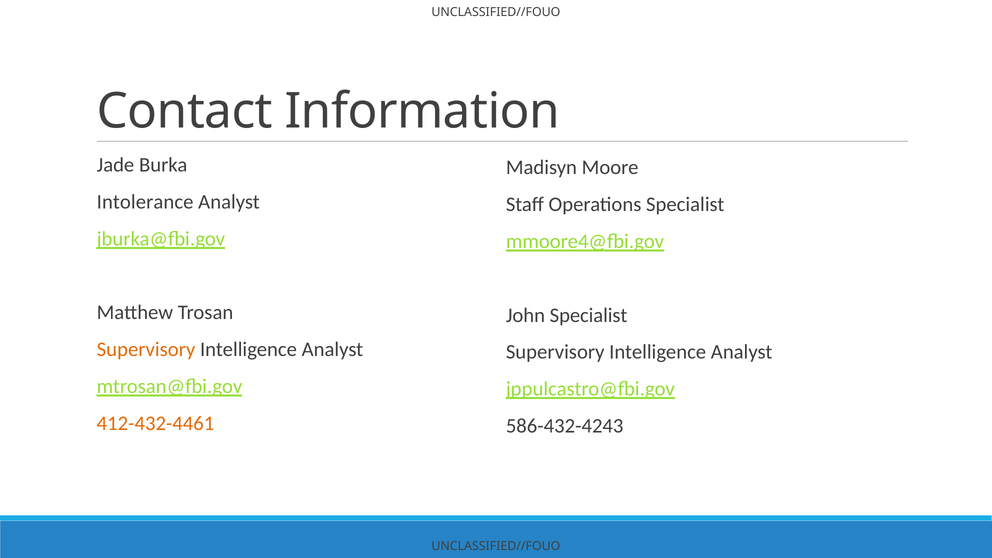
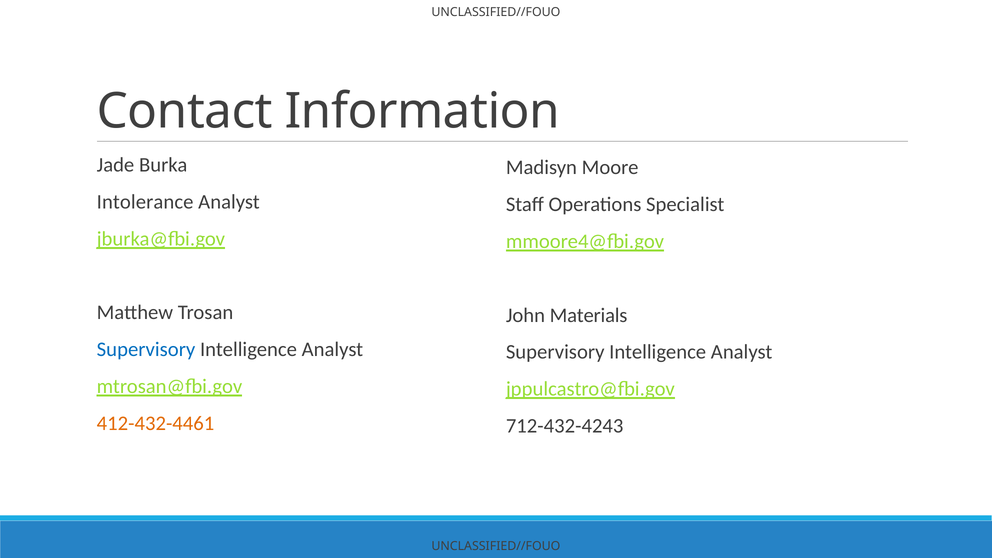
John Specialist: Specialist -> Materials (589, 315)
Supervisory colour: orange -> blue (146, 349)
586-432-4243: 586-432-4243 -> 712-432-4243 (565, 426)
